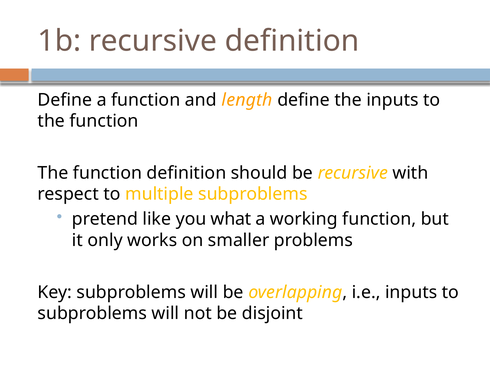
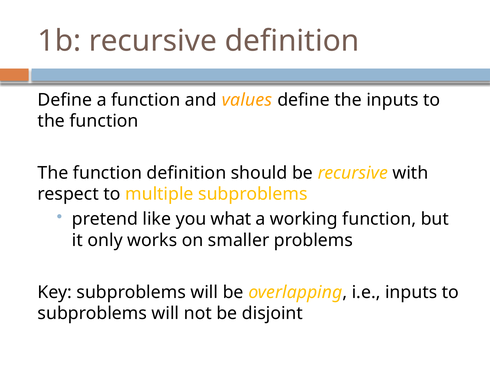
length: length -> values (247, 100)
